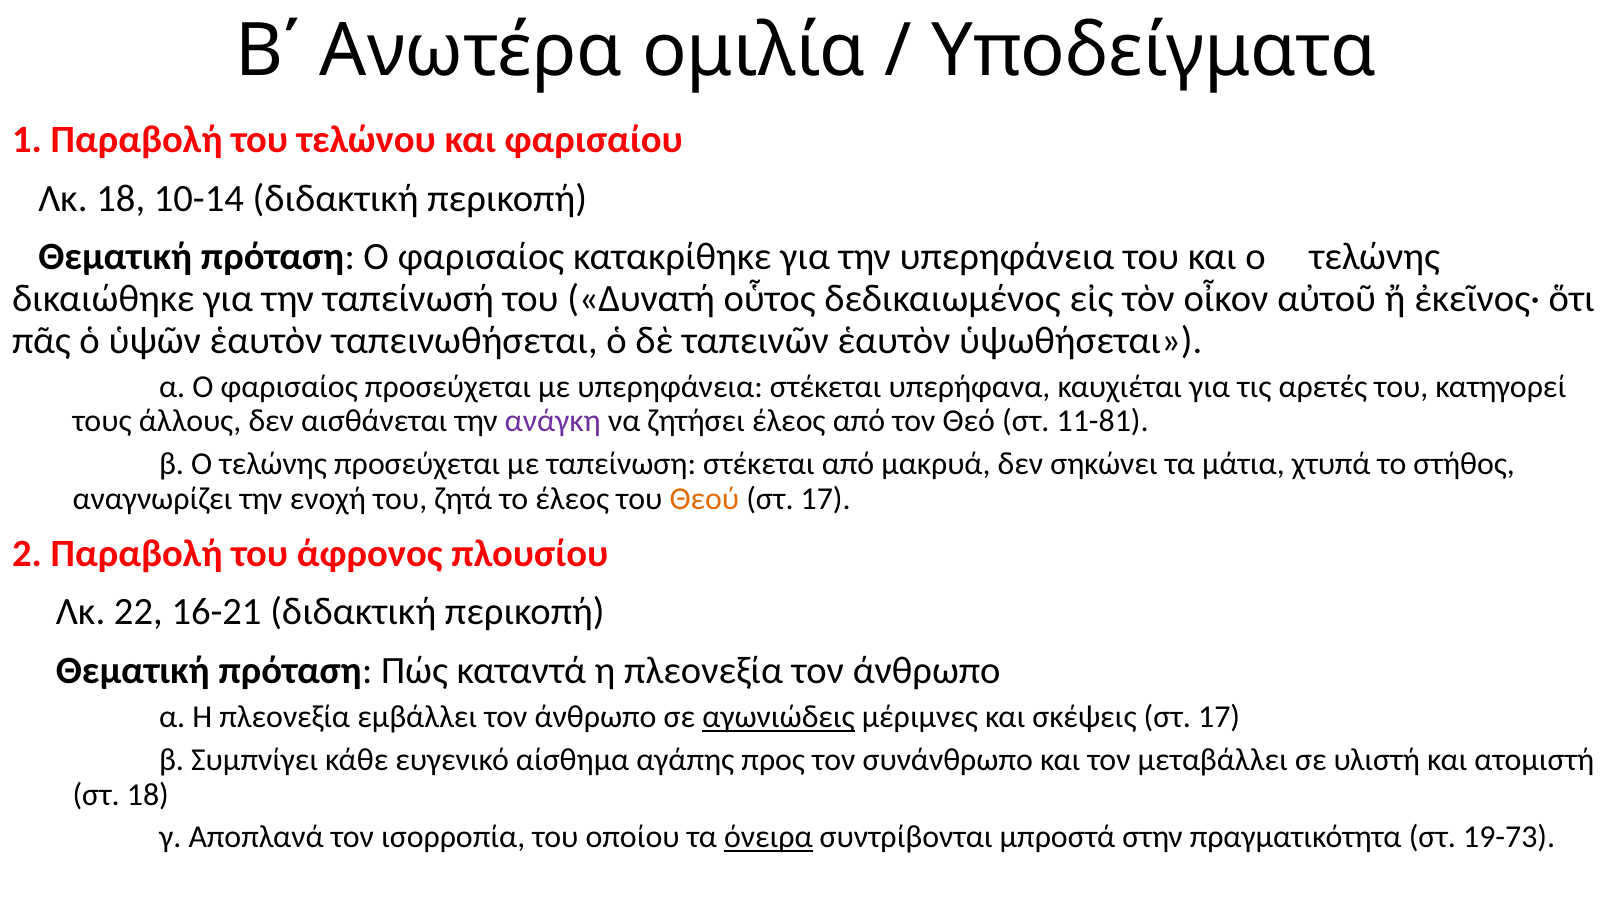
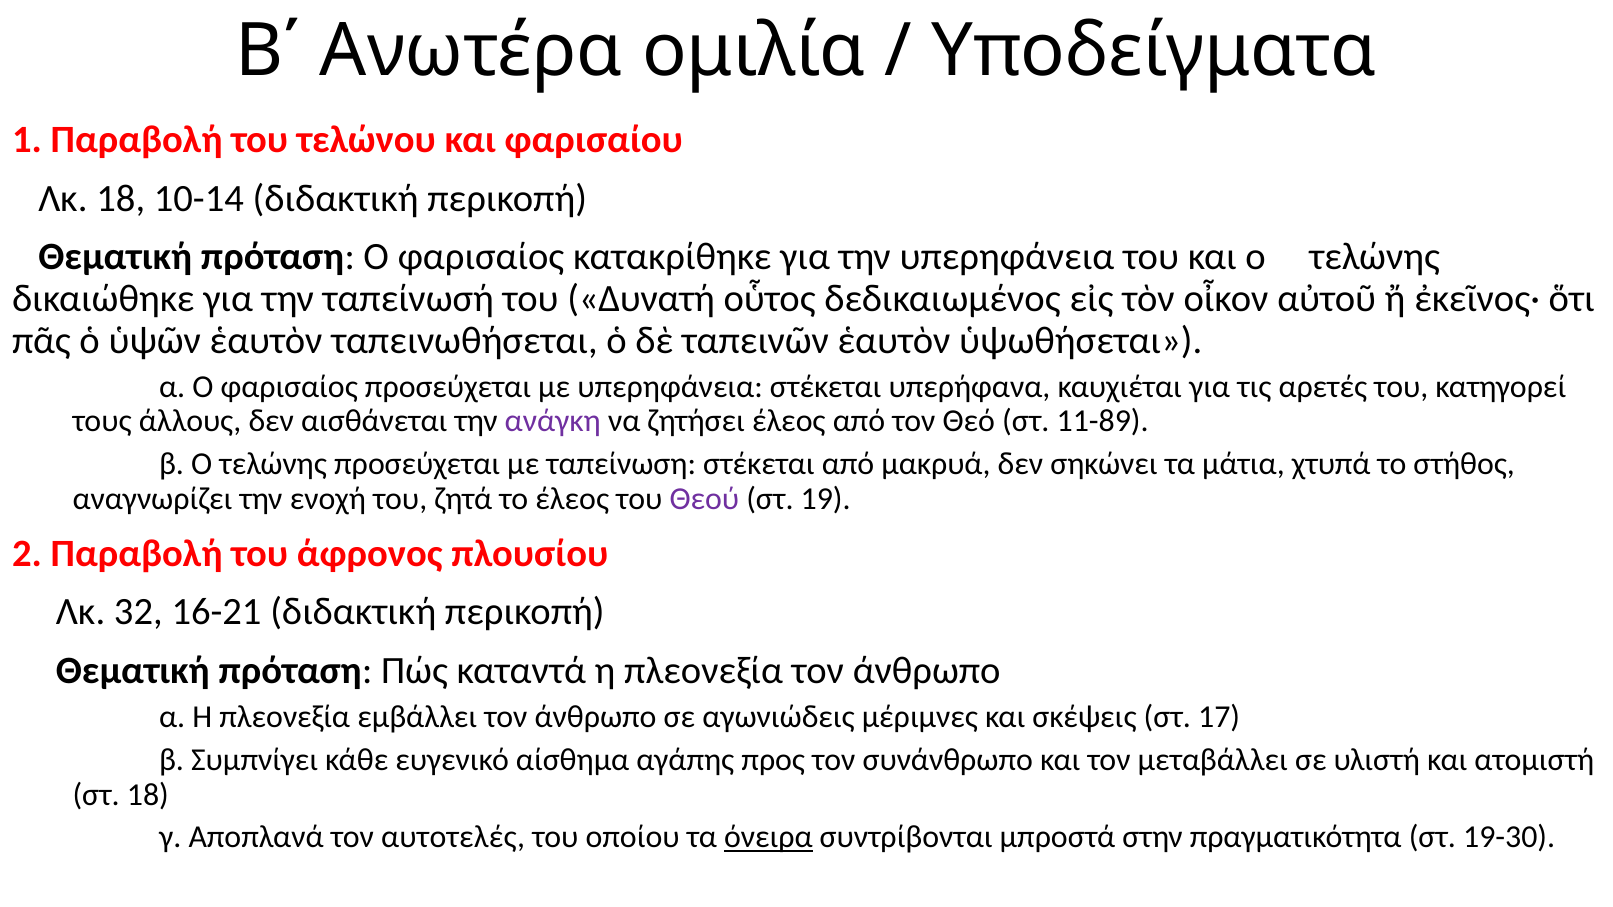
11-81: 11-81 -> 11-89 (1103, 422)
Θεού colour: orange -> purple (704, 499)
17: 17 -> 19 (826, 499)
22: 22 -> 32 (138, 612)
αγωνιώδεις underline: present -> none (779, 717)
ισορροπία: ισορροπία -> αυτοτελές (453, 838)
19-73: 19-73 -> 19-30 (1509, 838)
